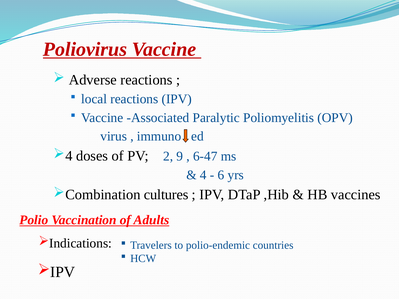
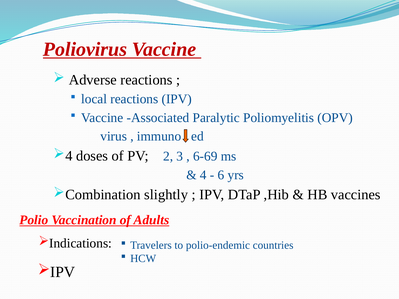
9: 9 -> 3 (180, 156)
6-47: 6-47 -> 6-69 (205, 156)
cultures: cultures -> slightly (166, 195)
